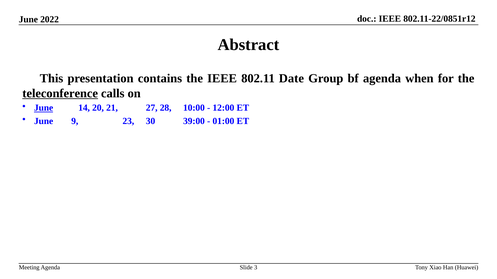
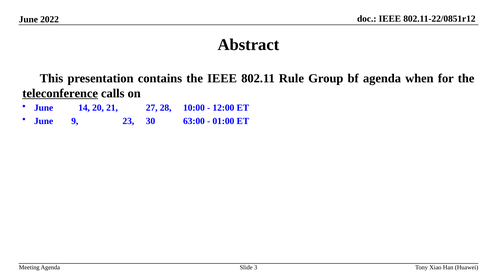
Date: Date -> Rule (291, 79)
June underline: present -> none (44, 108)
39:00: 39:00 -> 63:00 (194, 121)
